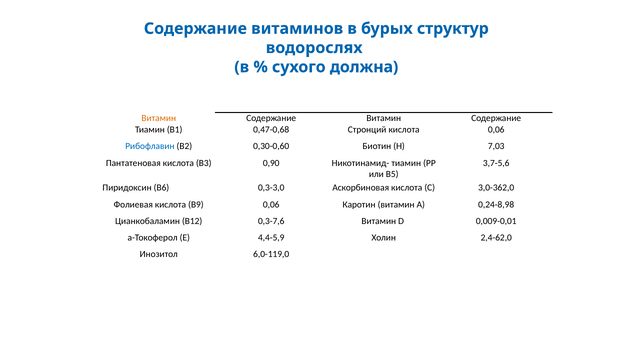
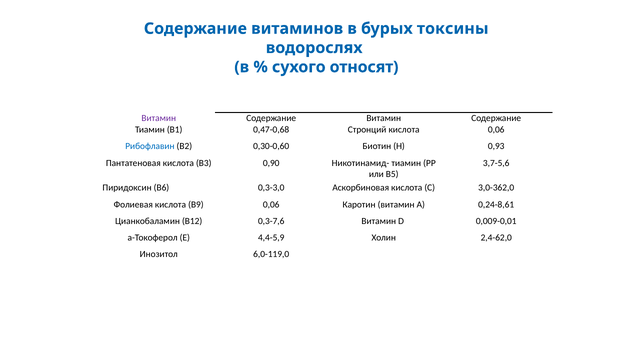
структур: структур -> токсины (453, 29)
должна: должна -> относят (364, 67)
Витамин colour: orange -> purple (159, 118)
7,03: 7,03 -> 0,93 (496, 146)
0,24-8,98: 0,24-8,98 -> 0,24-8,61 (496, 205)
